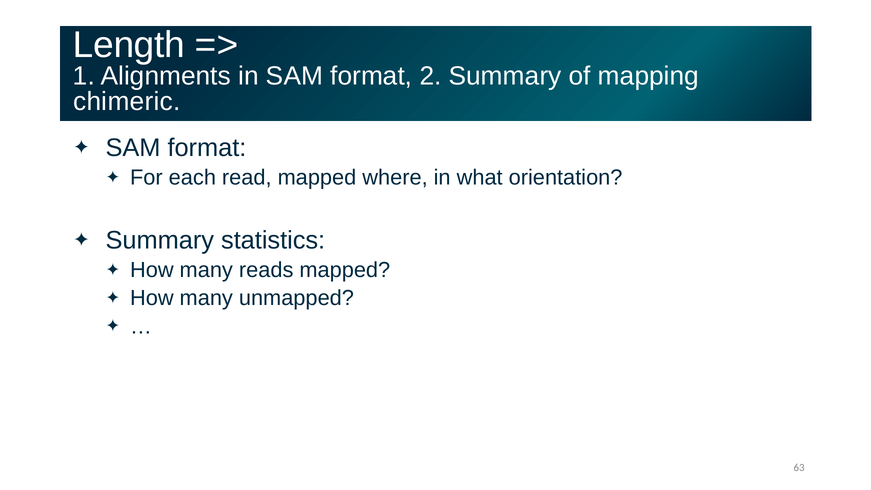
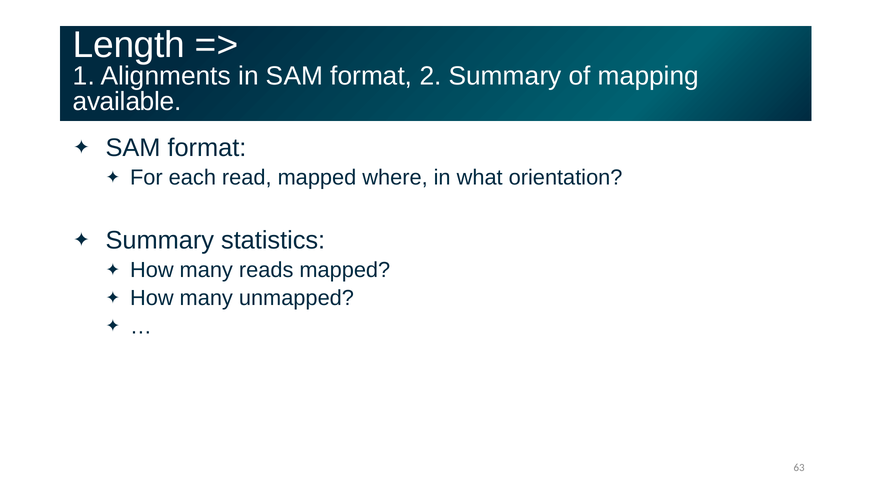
chimeric: chimeric -> available (127, 102)
